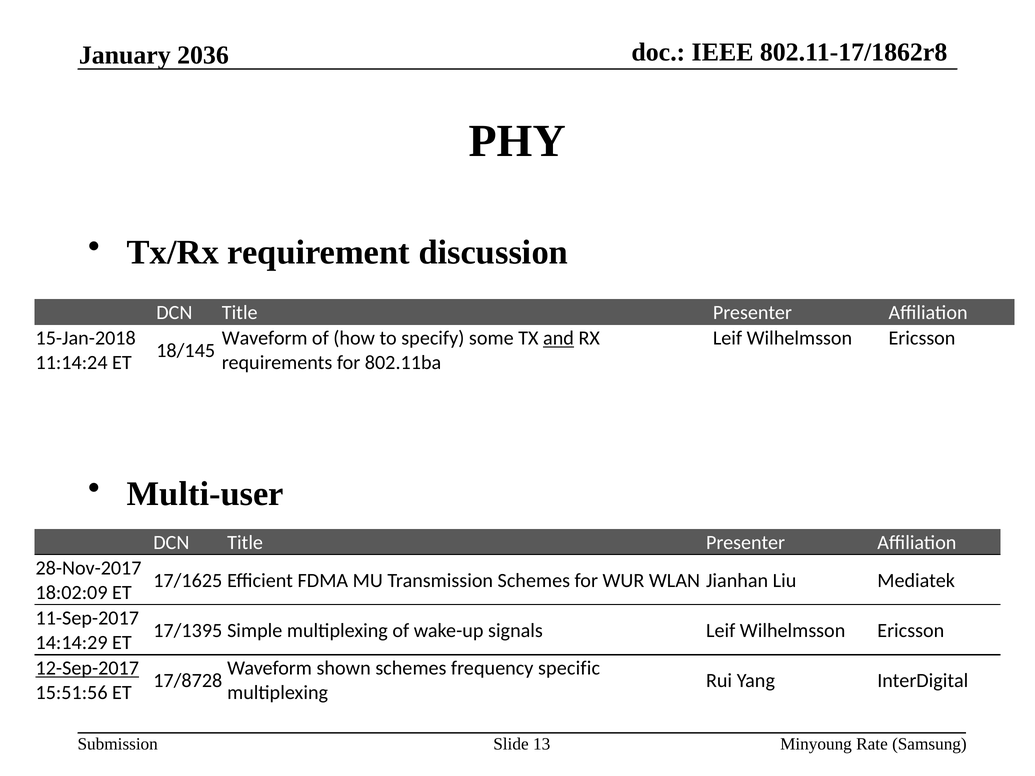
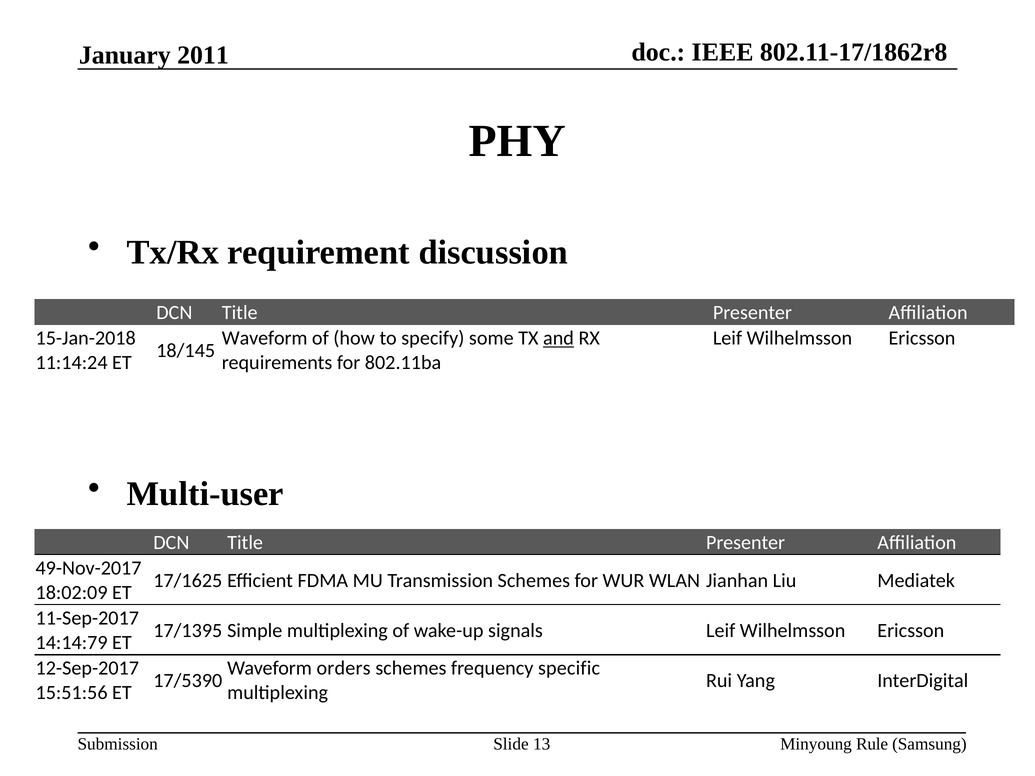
2036: 2036 -> 2011 (203, 55)
28-Nov-2017: 28-Nov-2017 -> 49-Nov-2017 (89, 568)
14:14:29: 14:14:29 -> 14:14:79 (72, 643)
12-Sep-2017 underline: present -> none (87, 668)
shown: shown -> orders (344, 668)
17/8728: 17/8728 -> 17/5390 (188, 681)
Rate: Rate -> Rule (872, 744)
